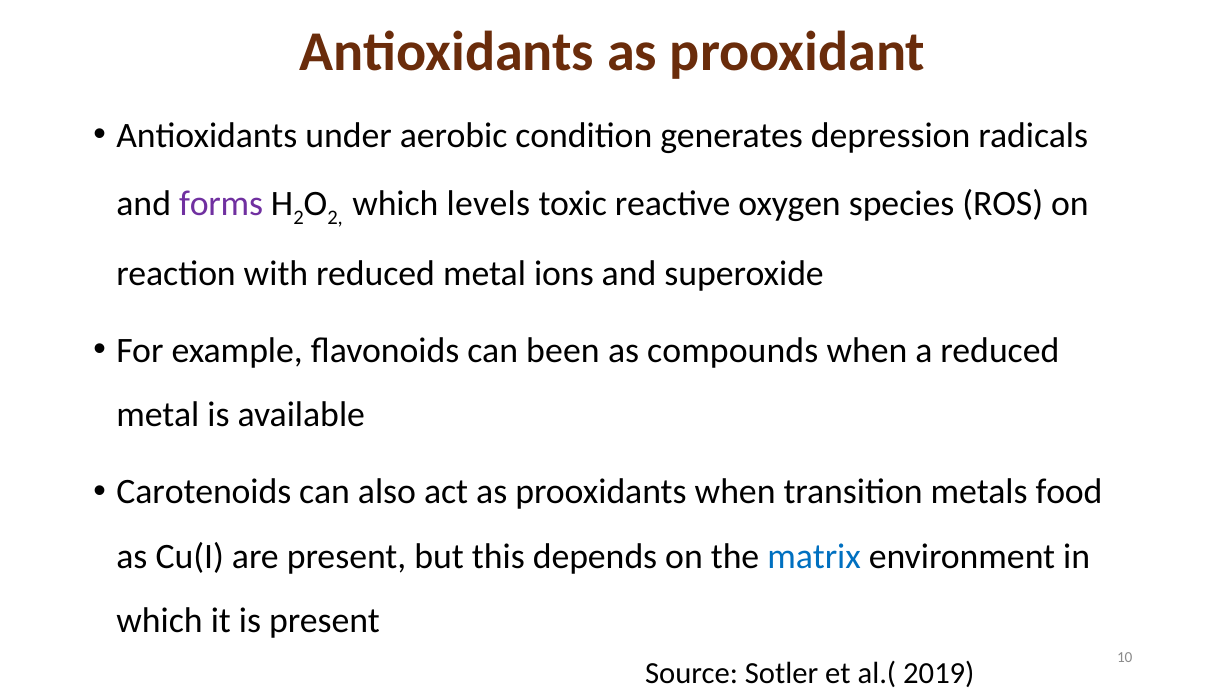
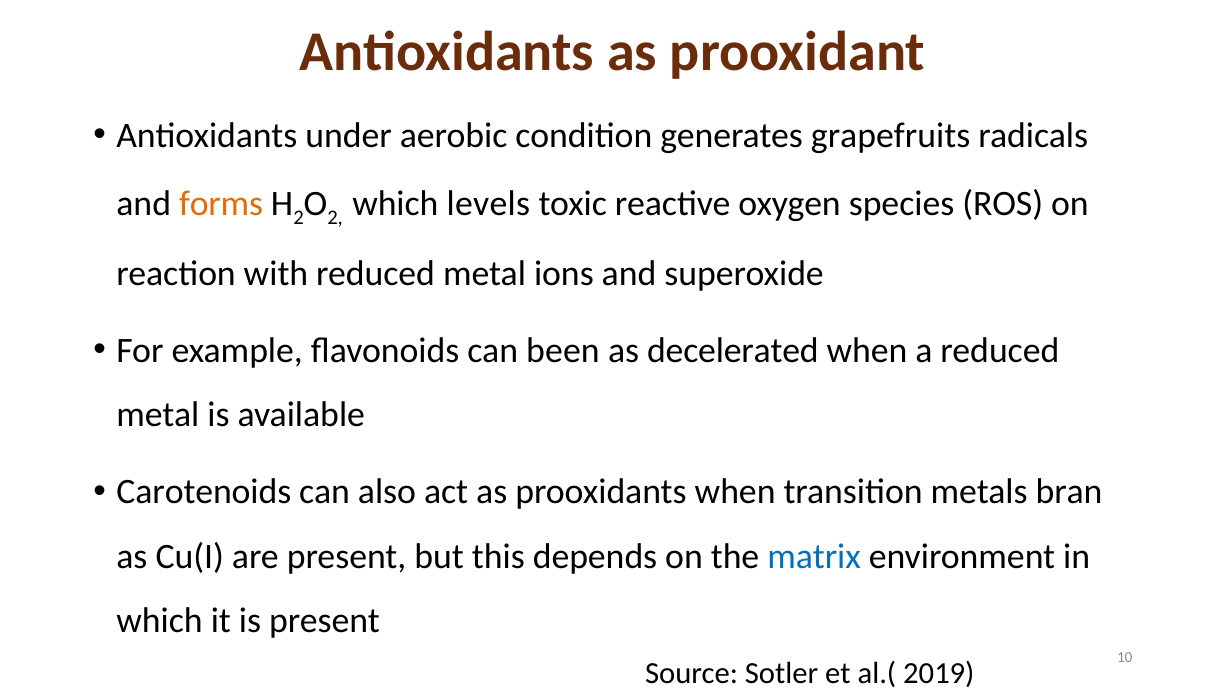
depression: depression -> grapefruits (891, 136)
forms colour: purple -> orange (221, 204)
compounds: compounds -> decelerated (733, 351)
food: food -> bran (1069, 493)
